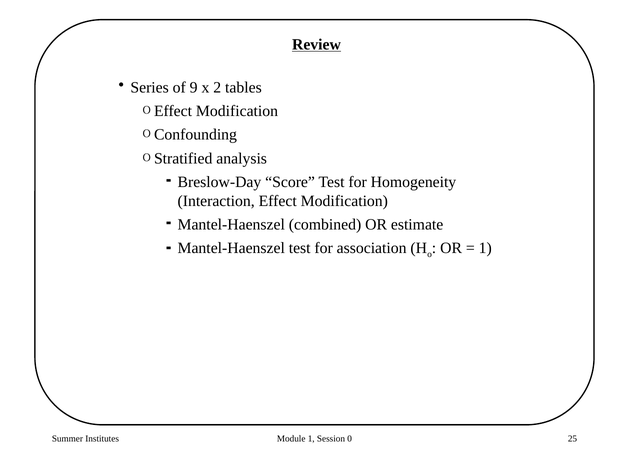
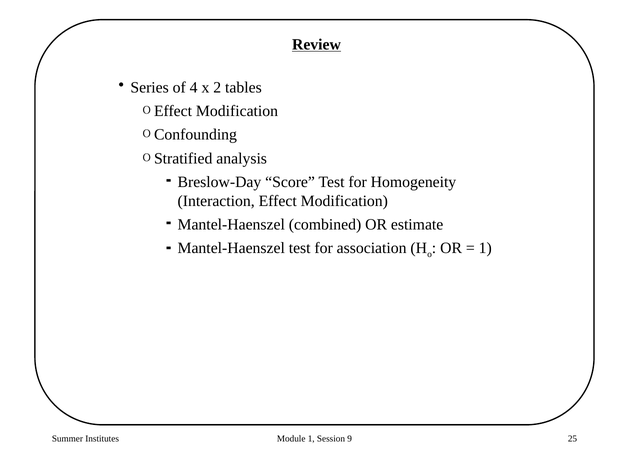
9: 9 -> 4 (194, 88)
0: 0 -> 9 (350, 438)
